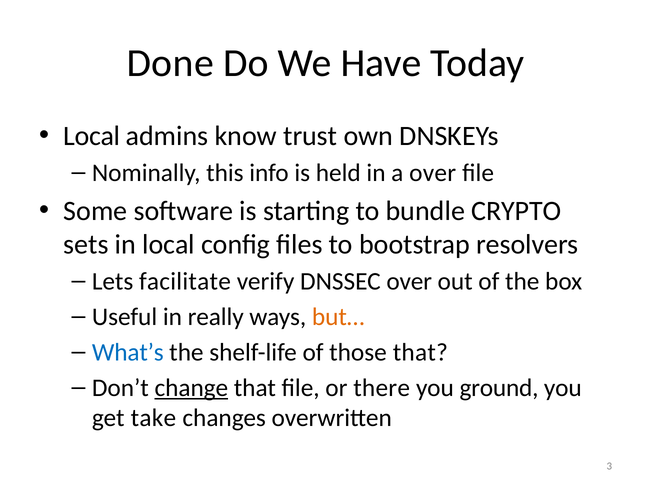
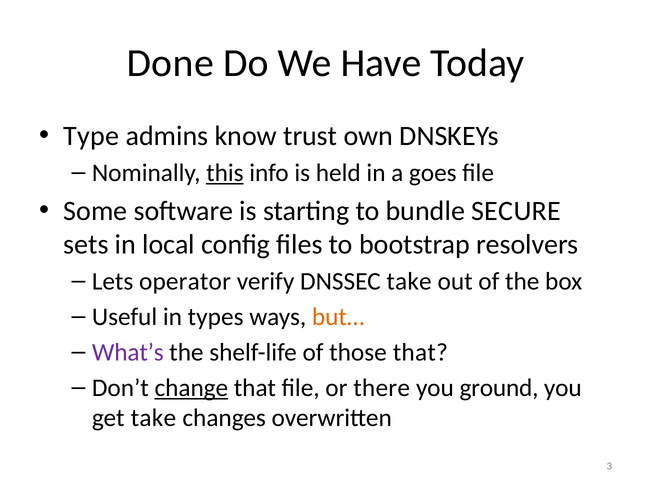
Local: Local -> Type (91, 136)
this underline: none -> present (225, 173)
a over: over -> goes (433, 173)
CRYPTO: CRYPTO -> SECURE (516, 211)
facilitate: facilitate -> operator (185, 281)
DNSSEC over: over -> take (409, 281)
really: really -> types (216, 317)
What’s colour: blue -> purple (128, 352)
